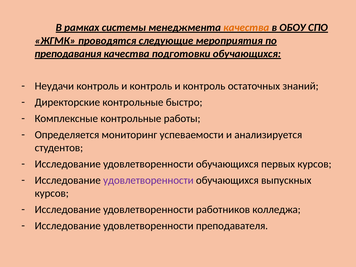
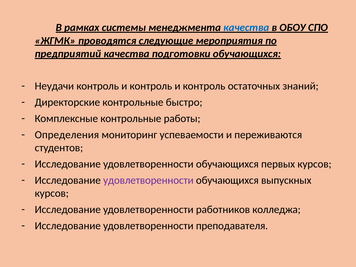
качества colour: orange -> blue (246, 28)
преподавания: преподавания -> предприятий (68, 54)
Определяется: Определяется -> Определения (67, 135)
анализируется: анализируется -> переживаются (268, 135)
